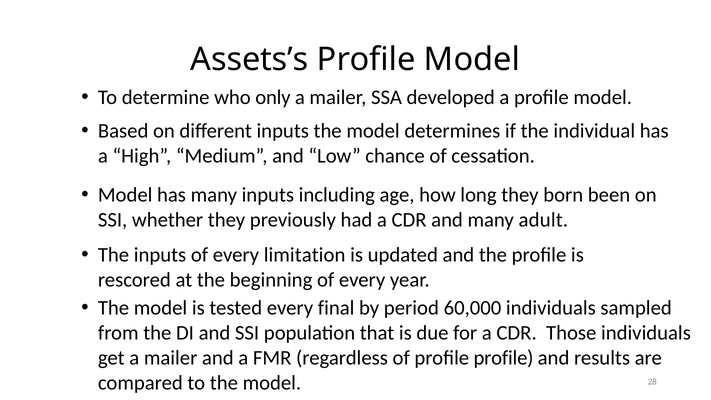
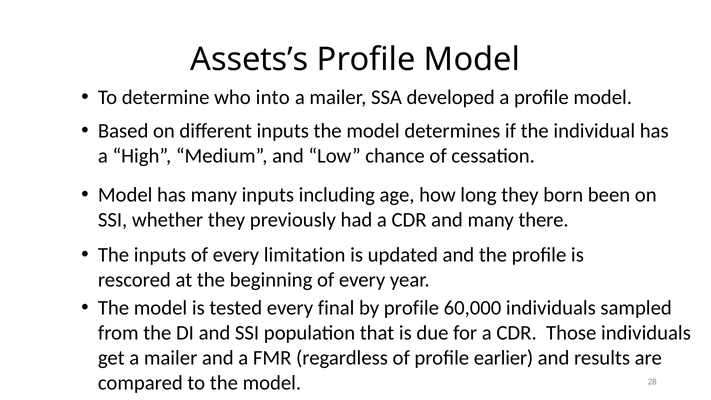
only: only -> into (273, 98)
adult: adult -> there (544, 220)
by period: period -> profile (411, 308)
profile profile: profile -> earlier (504, 358)
